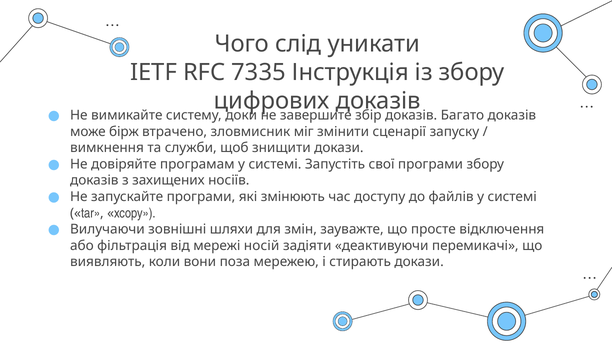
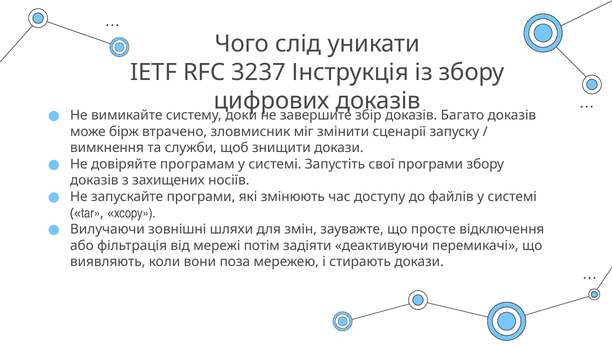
7335: 7335 -> 3237 (259, 72)
носій: носій -> потім (262, 246)
